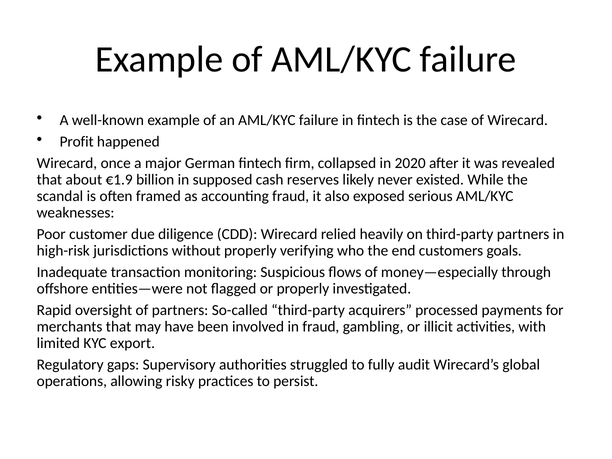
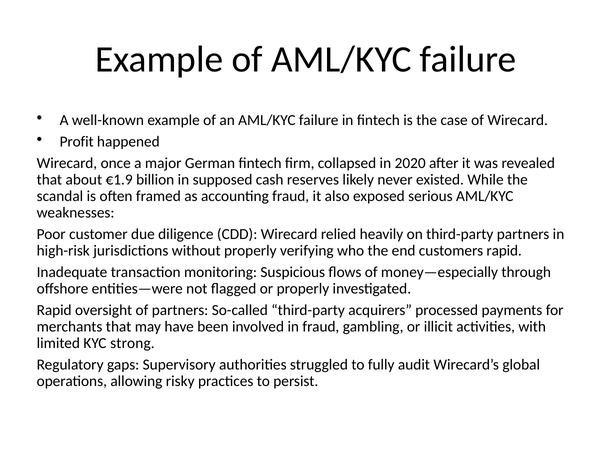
customers goals: goals -> rapid (504, 251)
export: export -> strong (132, 343)
